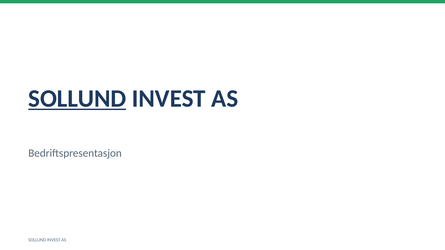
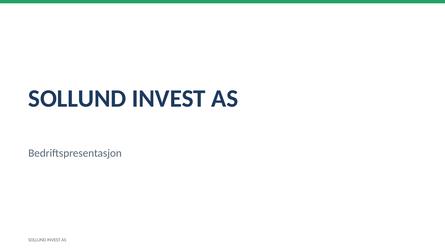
SOLLUND underline: present -> none (77, 99)
